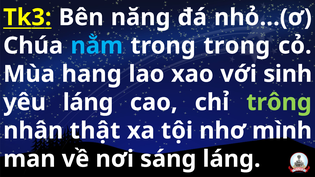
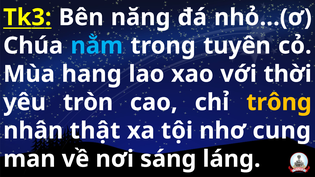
trong trong: trong -> tuyên (237, 46)
sinh: sinh -> thời (288, 74)
yêu láng: láng -> tròn (88, 102)
trông colour: light green -> yellow (279, 102)
mình: mình -> cung (282, 131)
